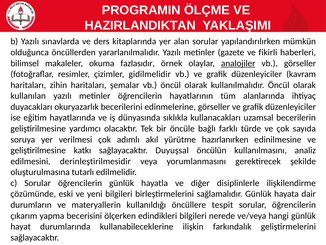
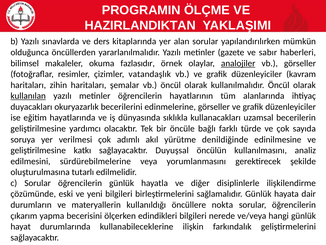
fikirli: fikirli -> sabır (268, 52)
gidilmelidir: gidilmelidir -> vatandaşlık (150, 74)
kullanılan underline: none -> present (28, 96)
hazırlanırken: hazırlanırken -> denildiğinde (225, 139)
derinleştirilmesidir: derinleştirilmesidir -> sürdürebilmelerine (95, 161)
tespit: tespit -> nokta (222, 204)
